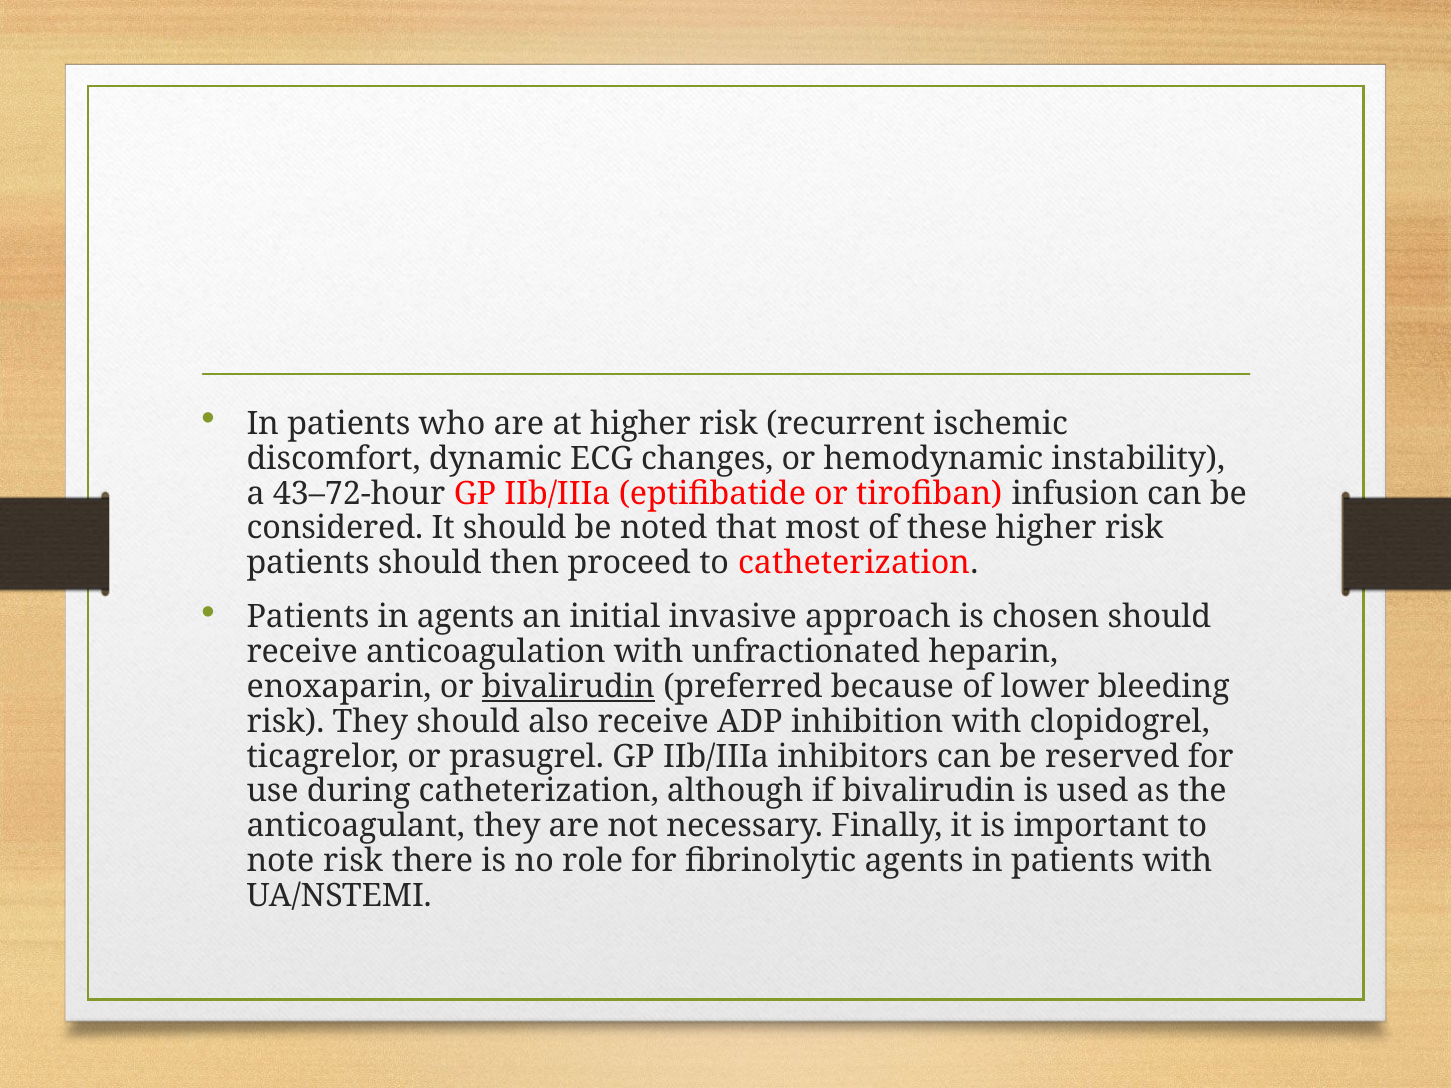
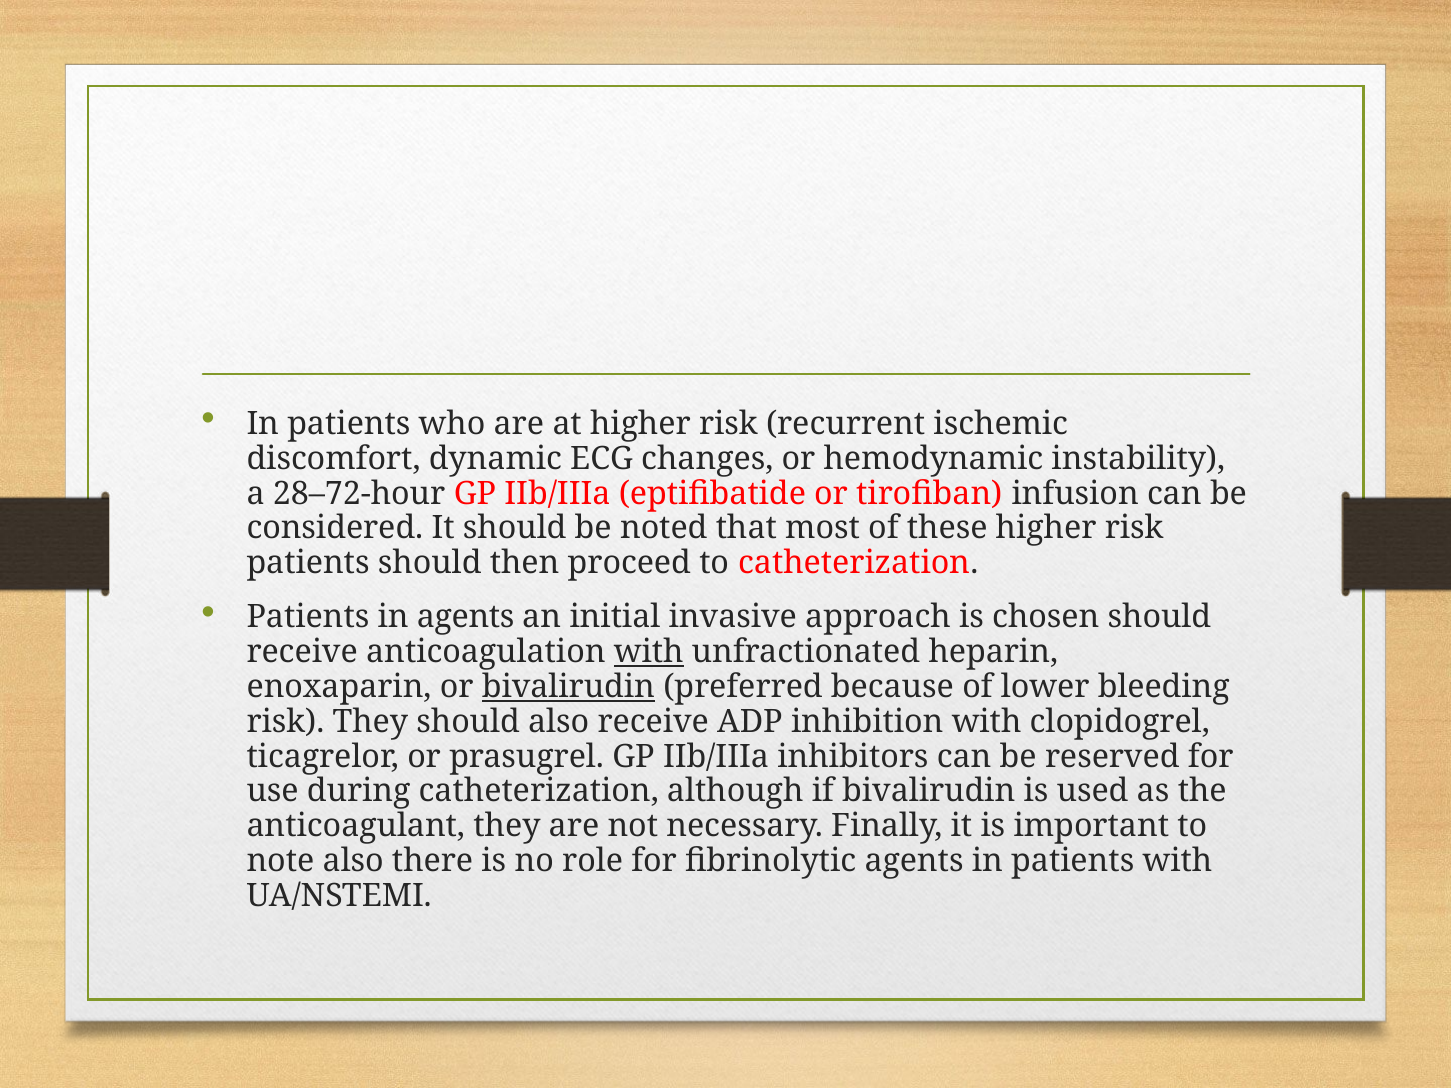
43–72-hour: 43–72-hour -> 28–72-hour (359, 494)
with underline: none -> present (649, 652)
note risk: risk -> also (353, 861)
